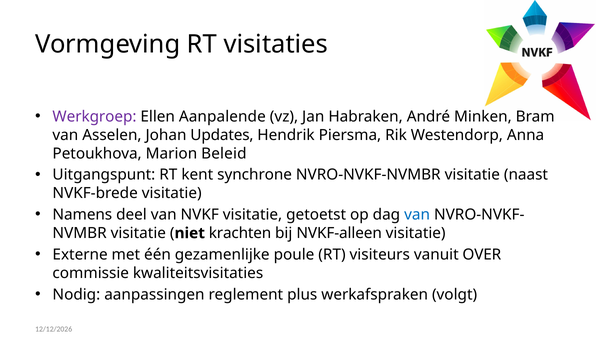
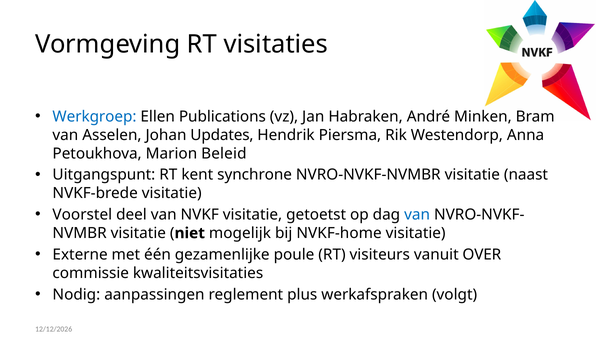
Werkgroep colour: purple -> blue (94, 117)
Aanpalende: Aanpalende -> Publications (222, 117)
Namens: Namens -> Voorstel (82, 215)
krachten: krachten -> mogelijk (240, 233)
NVKF-alleen: NVKF-alleen -> NVKF-home (339, 233)
